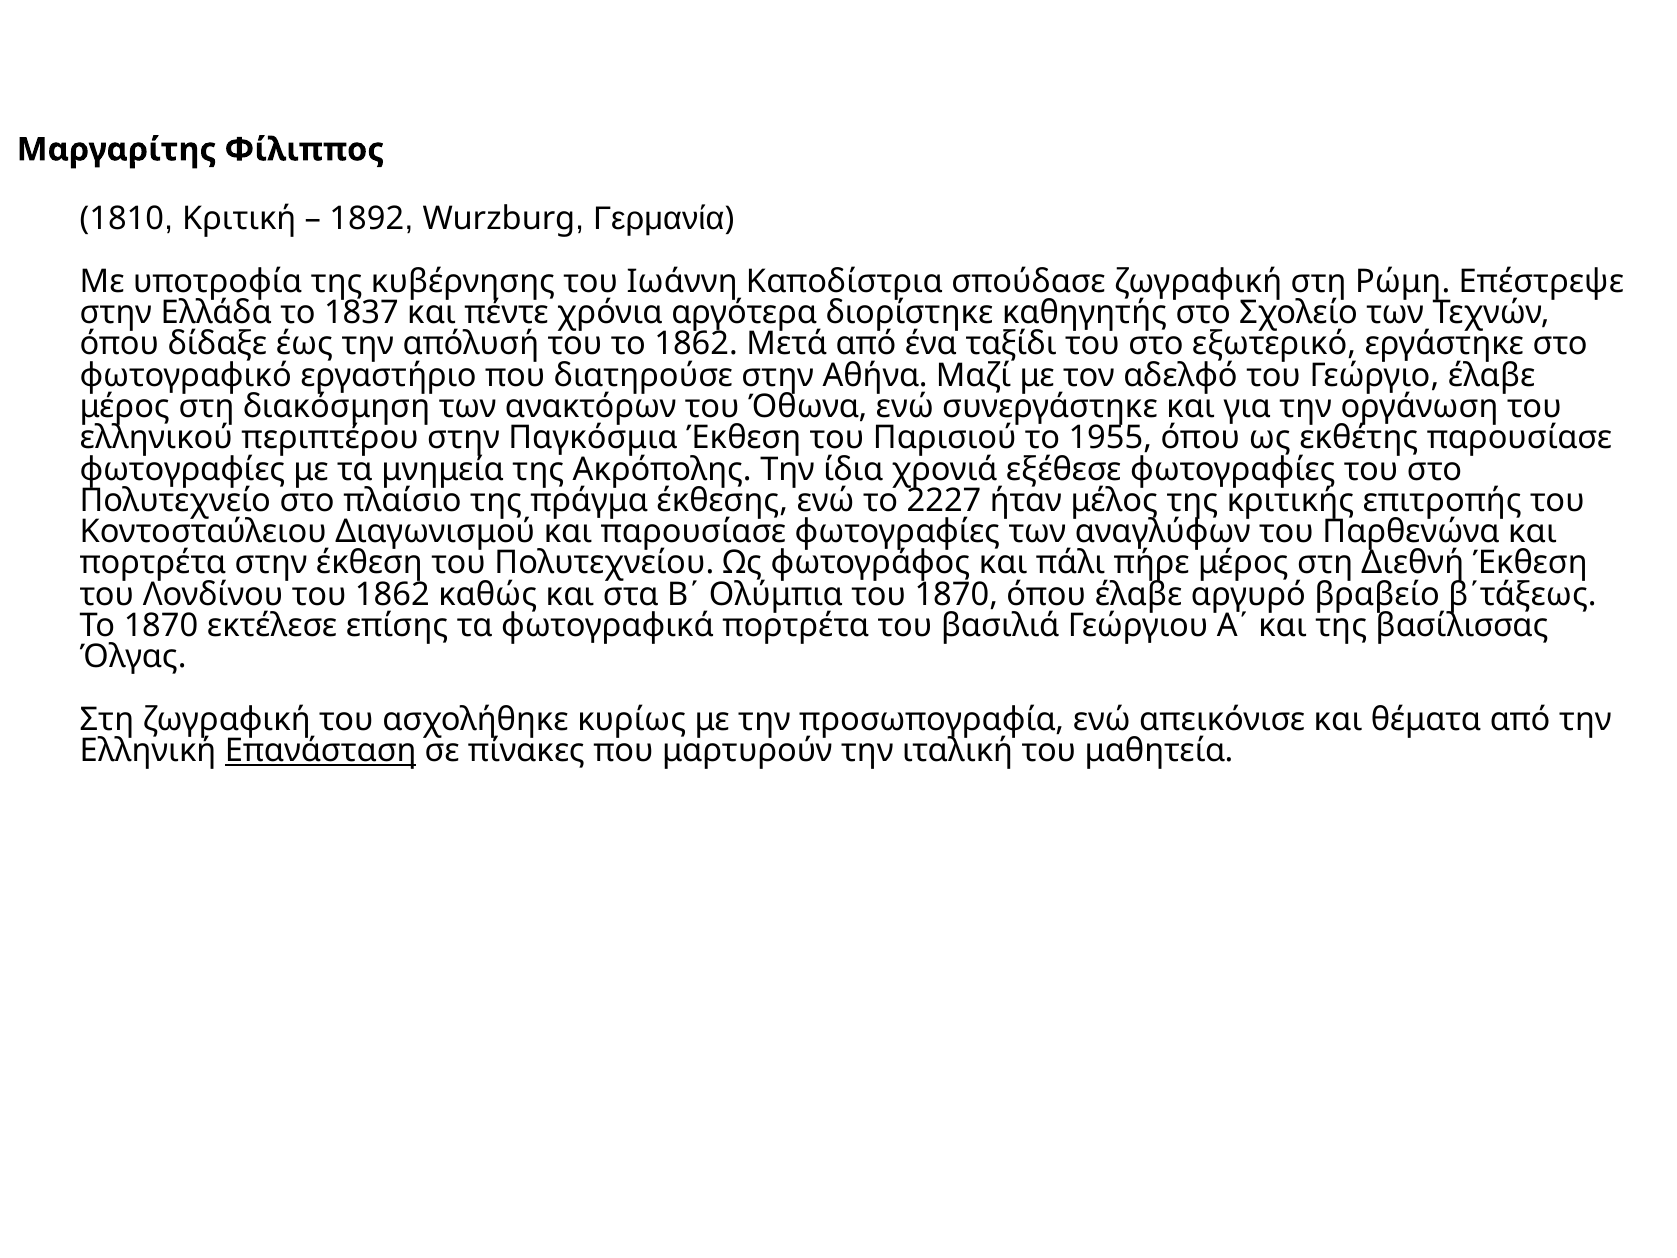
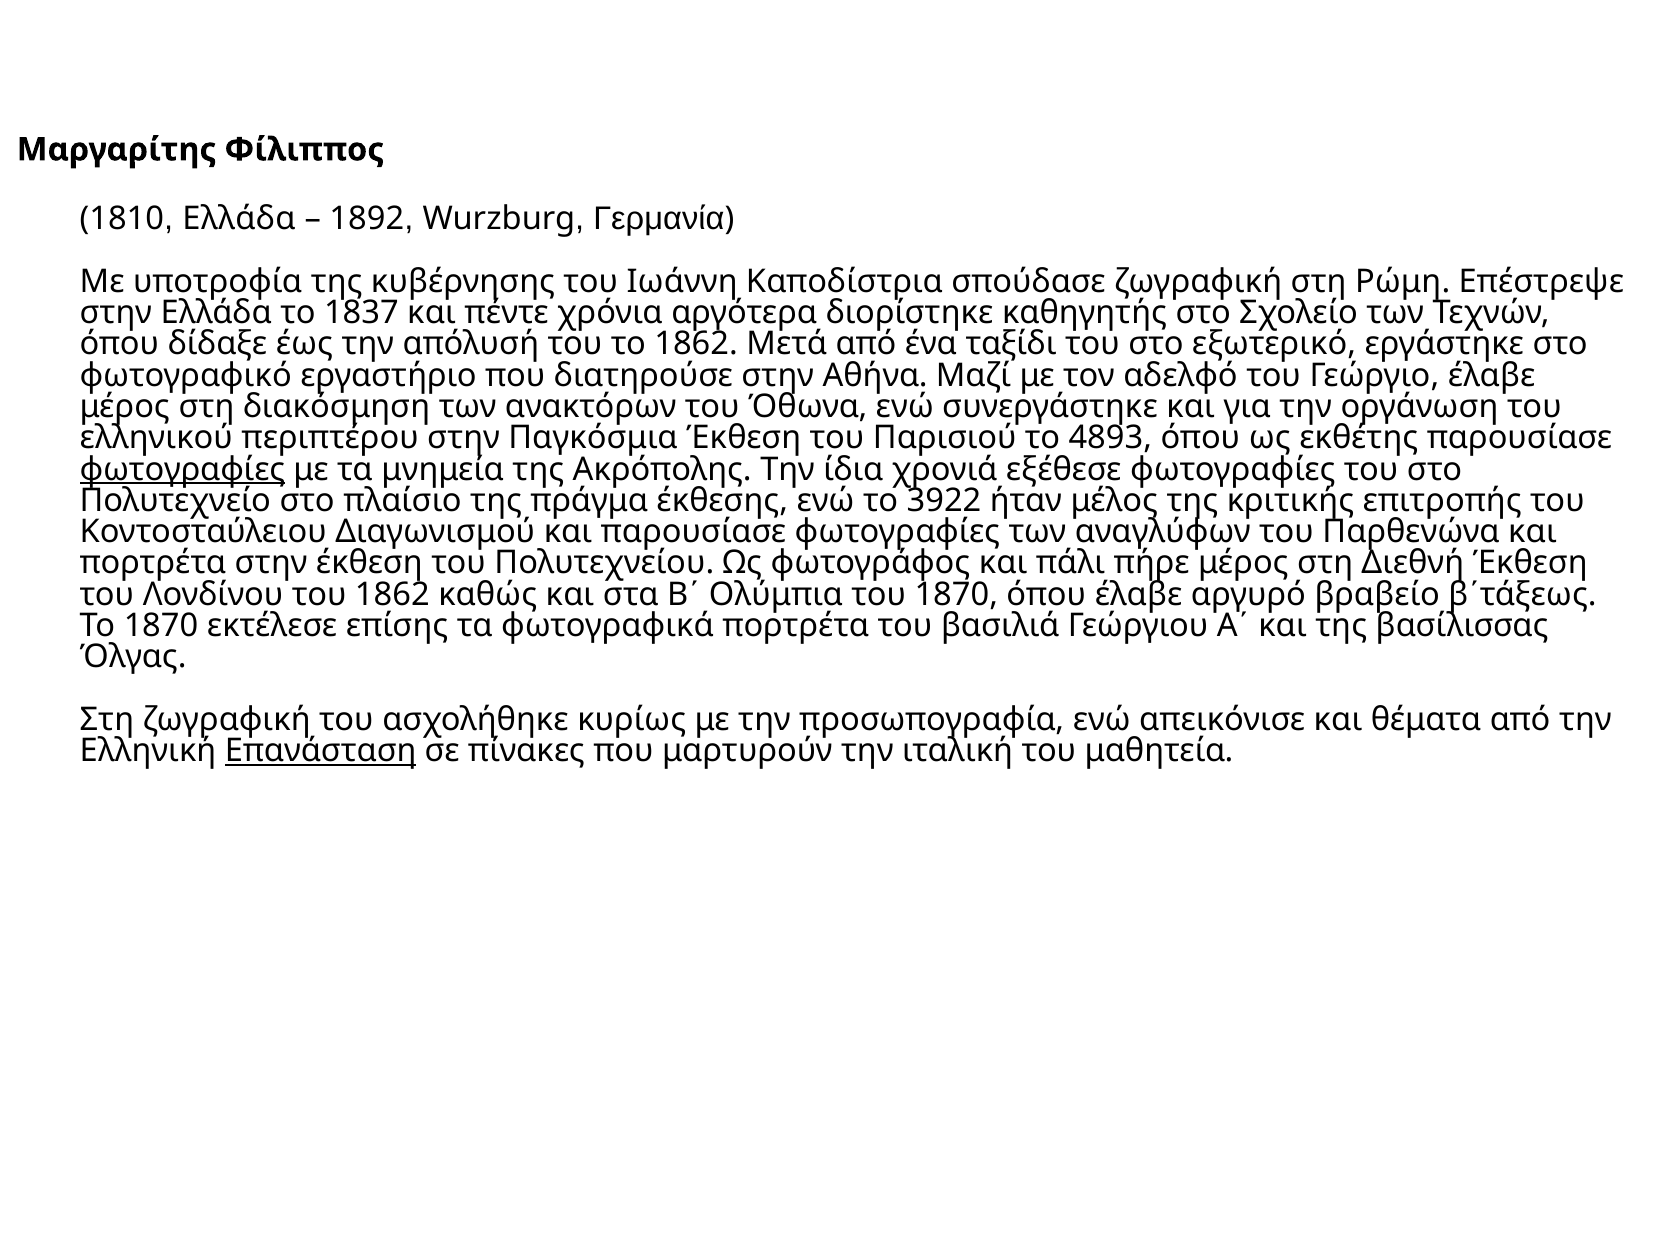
Κριτική: Κριτική -> Ελλάδα (239, 219)
1955: 1955 -> 4893 (1110, 438)
φωτογραφίες underline: none -> present (182, 469)
2227: 2227 -> 3922 (944, 500)
